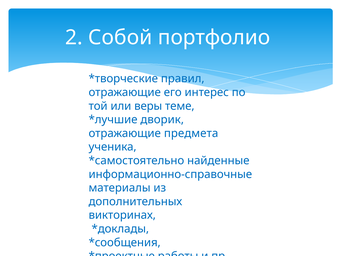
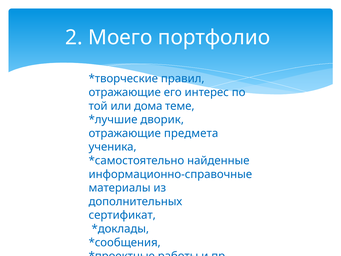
Собой: Собой -> Моего (120, 37)
веры: веры -> дома (148, 106)
викторинах: викторинах -> сертификат (122, 215)
